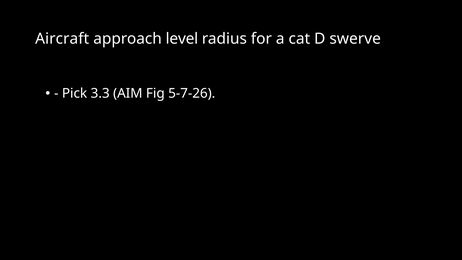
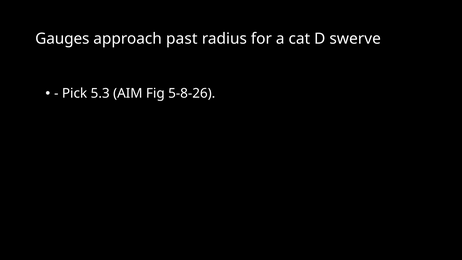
Aircraft: Aircraft -> Gauges (62, 39)
level: level -> past (182, 39)
3.3: 3.3 -> 5.3 (100, 93)
5-7-26: 5-7-26 -> 5-8-26 (192, 93)
